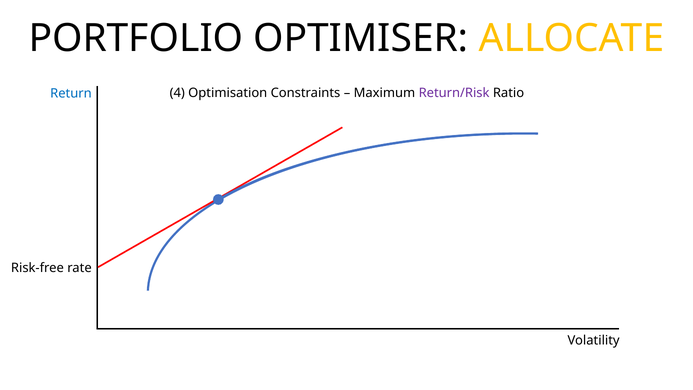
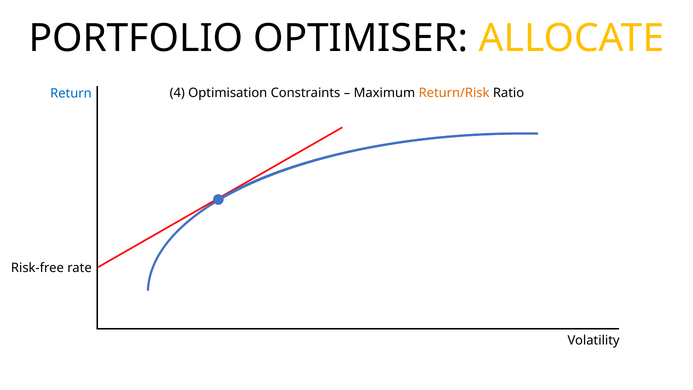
Return/Risk colour: purple -> orange (454, 93)
